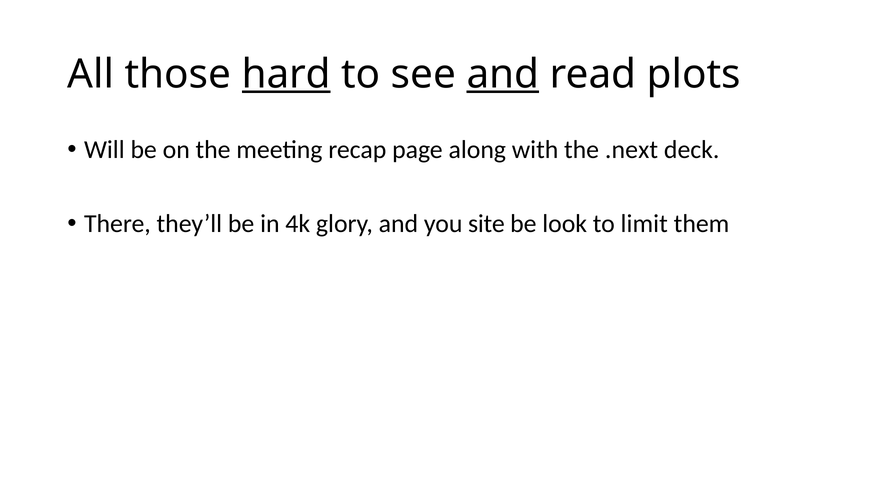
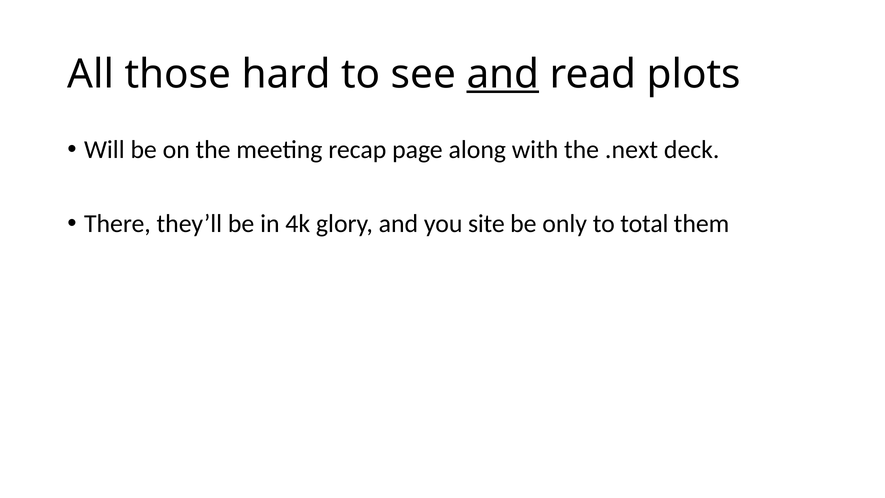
hard underline: present -> none (286, 74)
look: look -> only (565, 224)
limit: limit -> total (644, 224)
